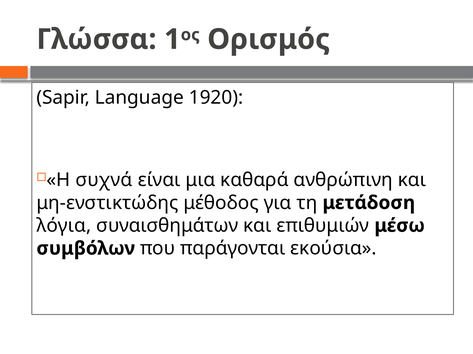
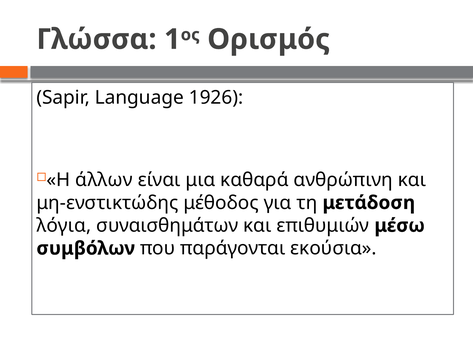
1920: 1920 -> 1926 (216, 98)
συχνά: συχνά -> άλλων (104, 180)
